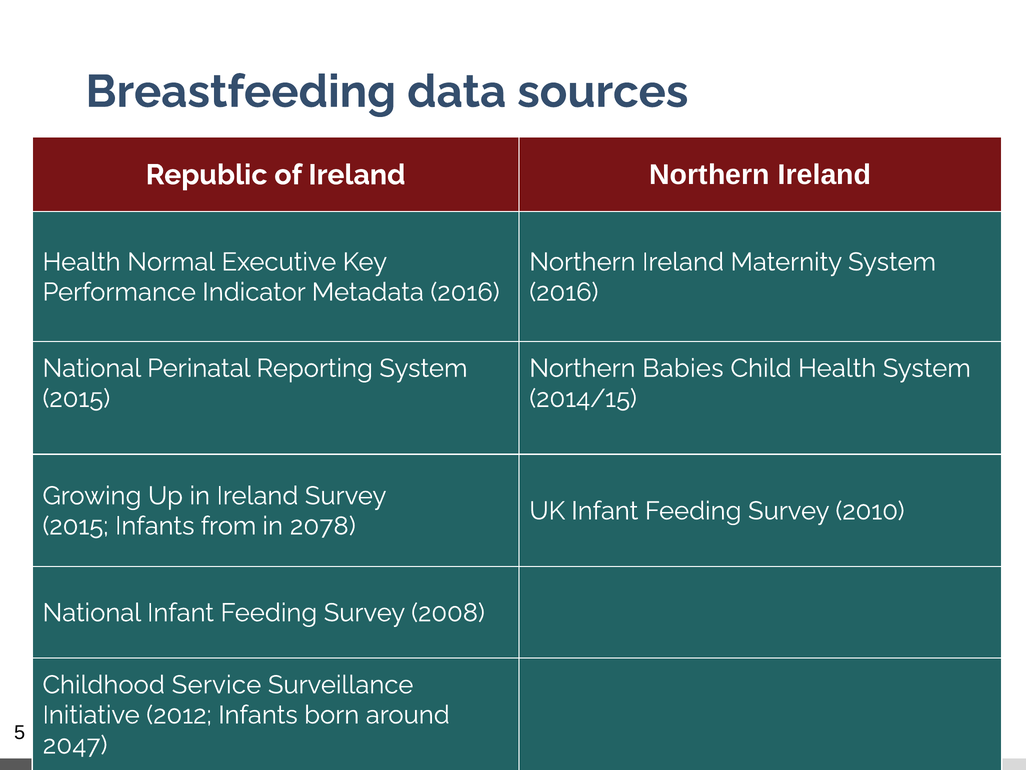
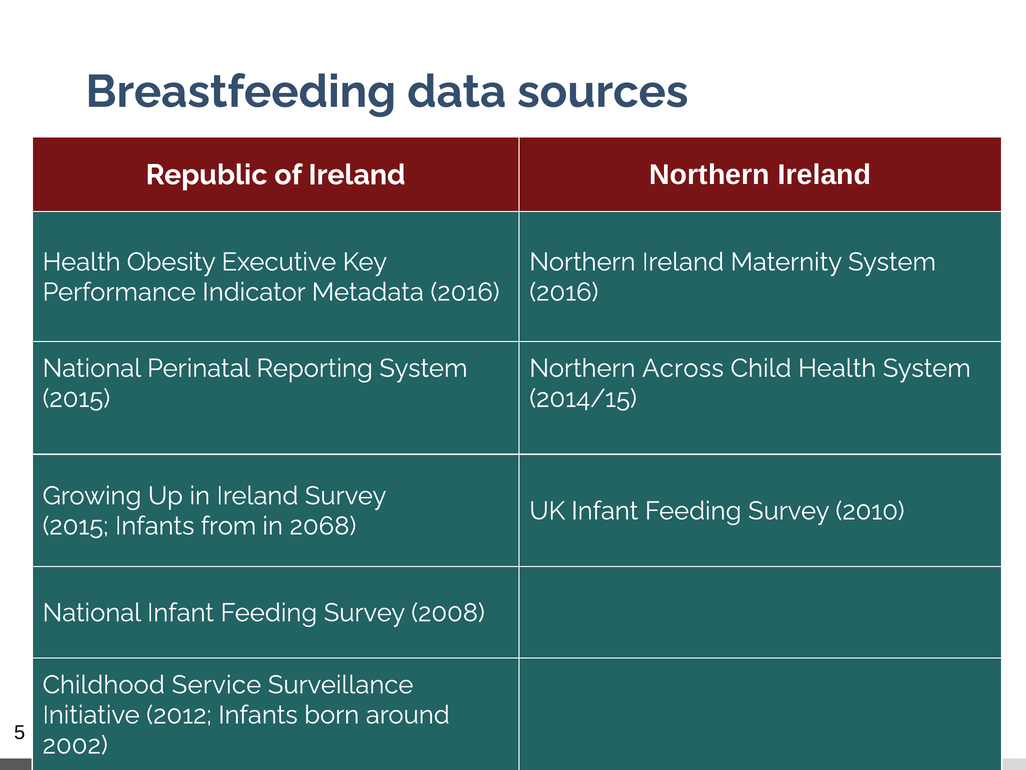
Normal: Normal -> Obesity (171, 262)
Babies: Babies -> Across (683, 368)
2078: 2078 -> 2068 (323, 526)
2047: 2047 -> 2002 (75, 745)
